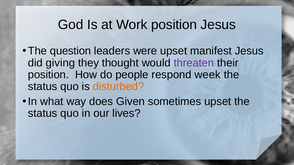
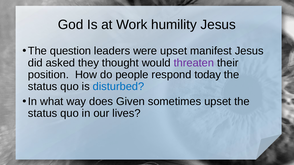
Work position: position -> humility (174, 25)
giving: giving -> asked (60, 63)
week: week -> today (208, 75)
disturbed colour: orange -> blue (119, 87)
